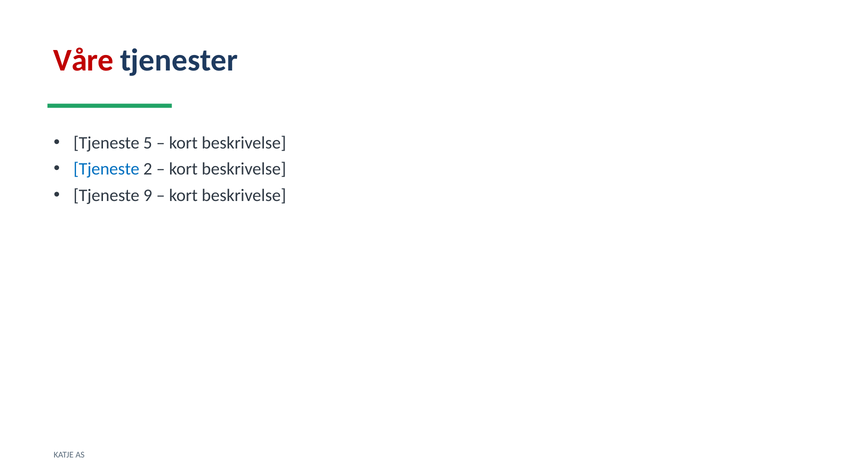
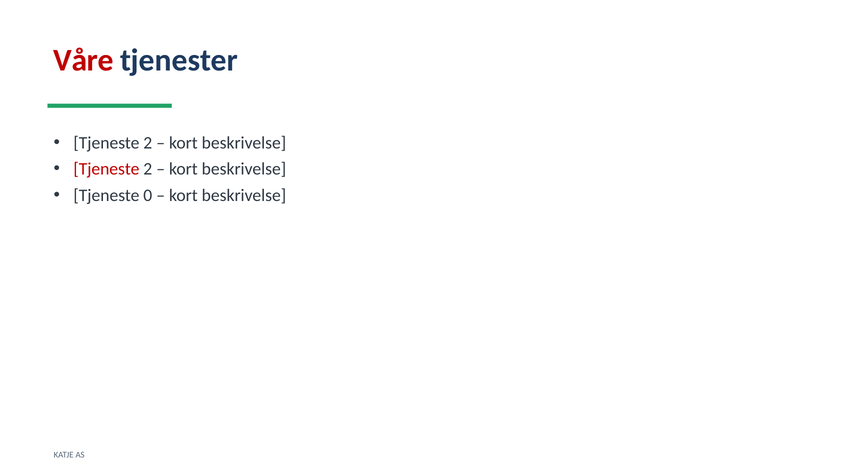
5: 5 -> 2 (148, 143)
Tjeneste colour: blue -> red (106, 169)
9: 9 -> 0 (148, 195)
